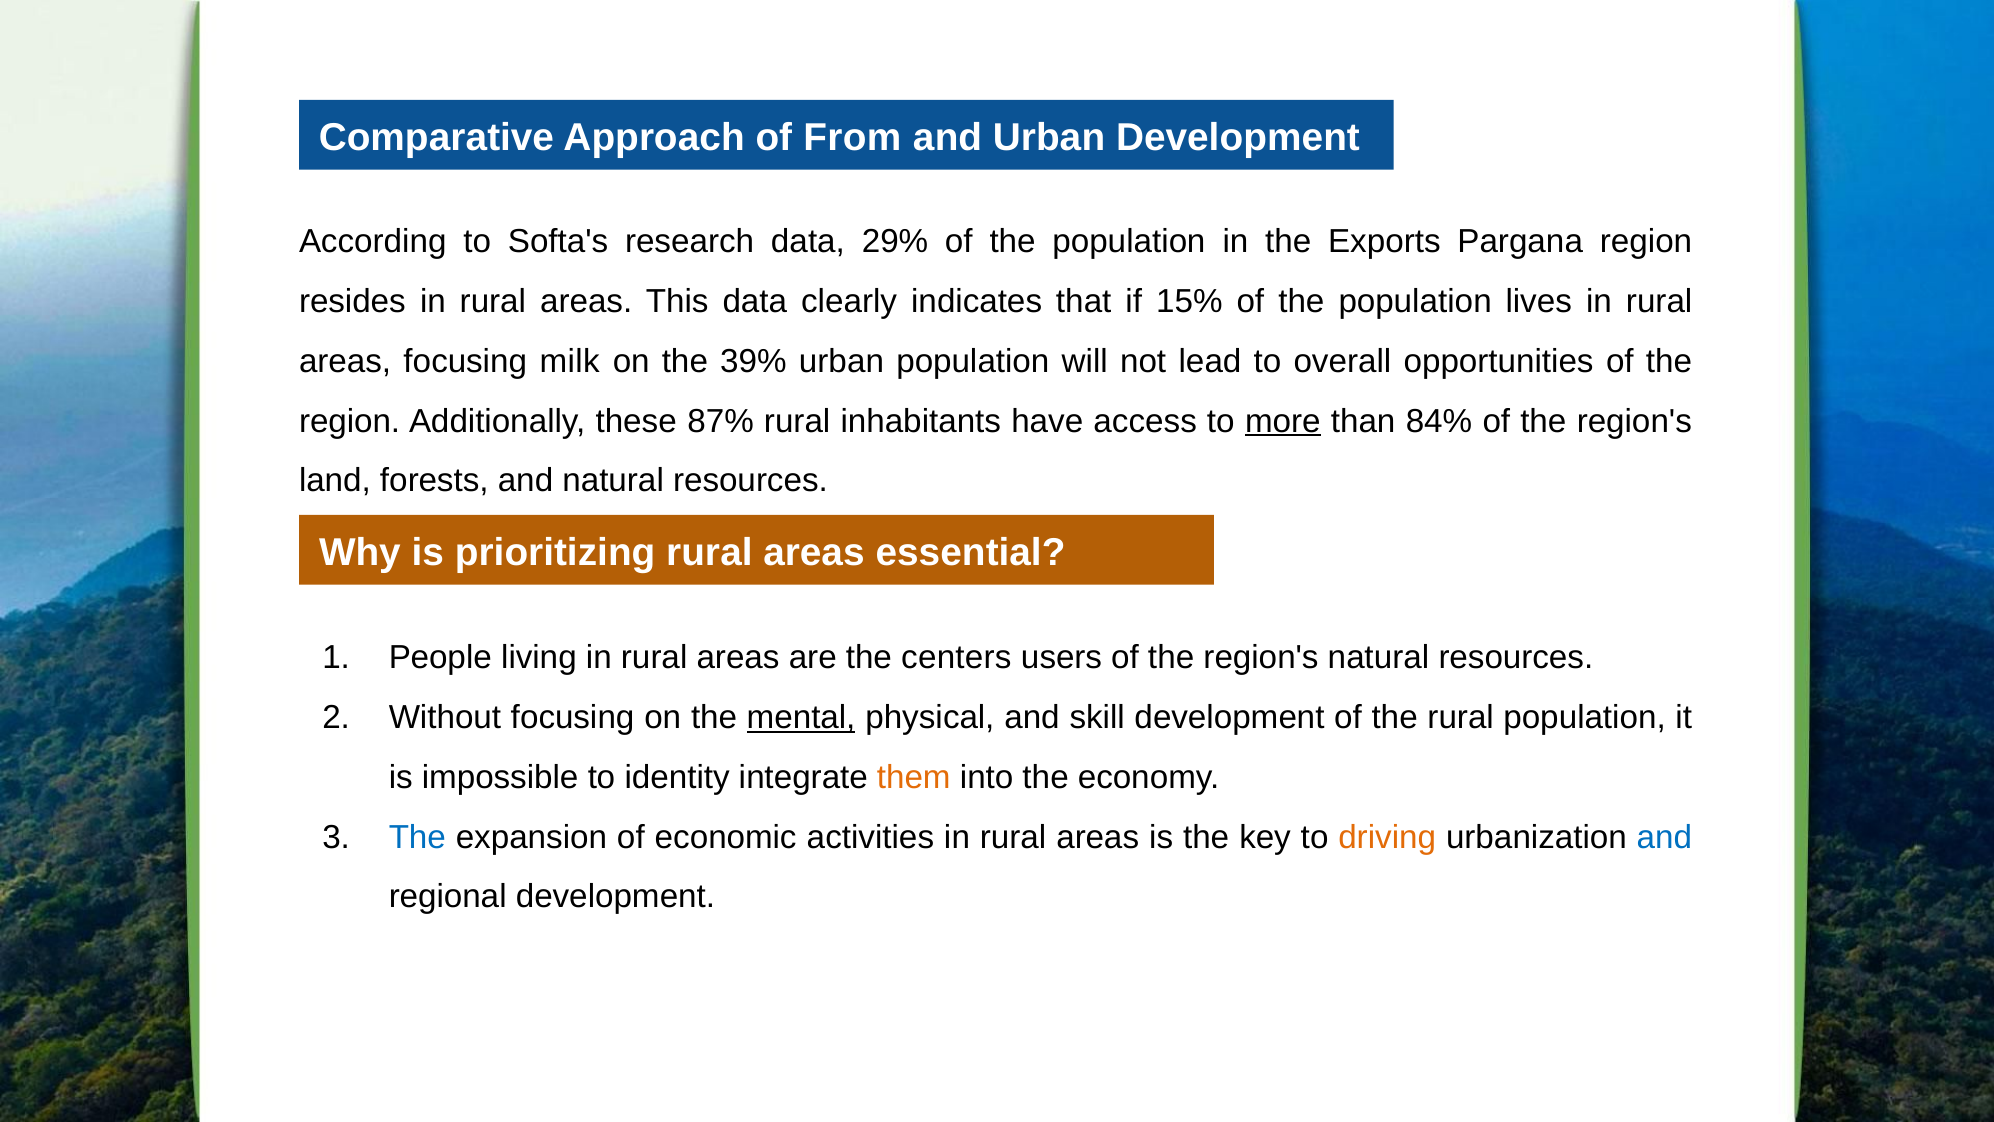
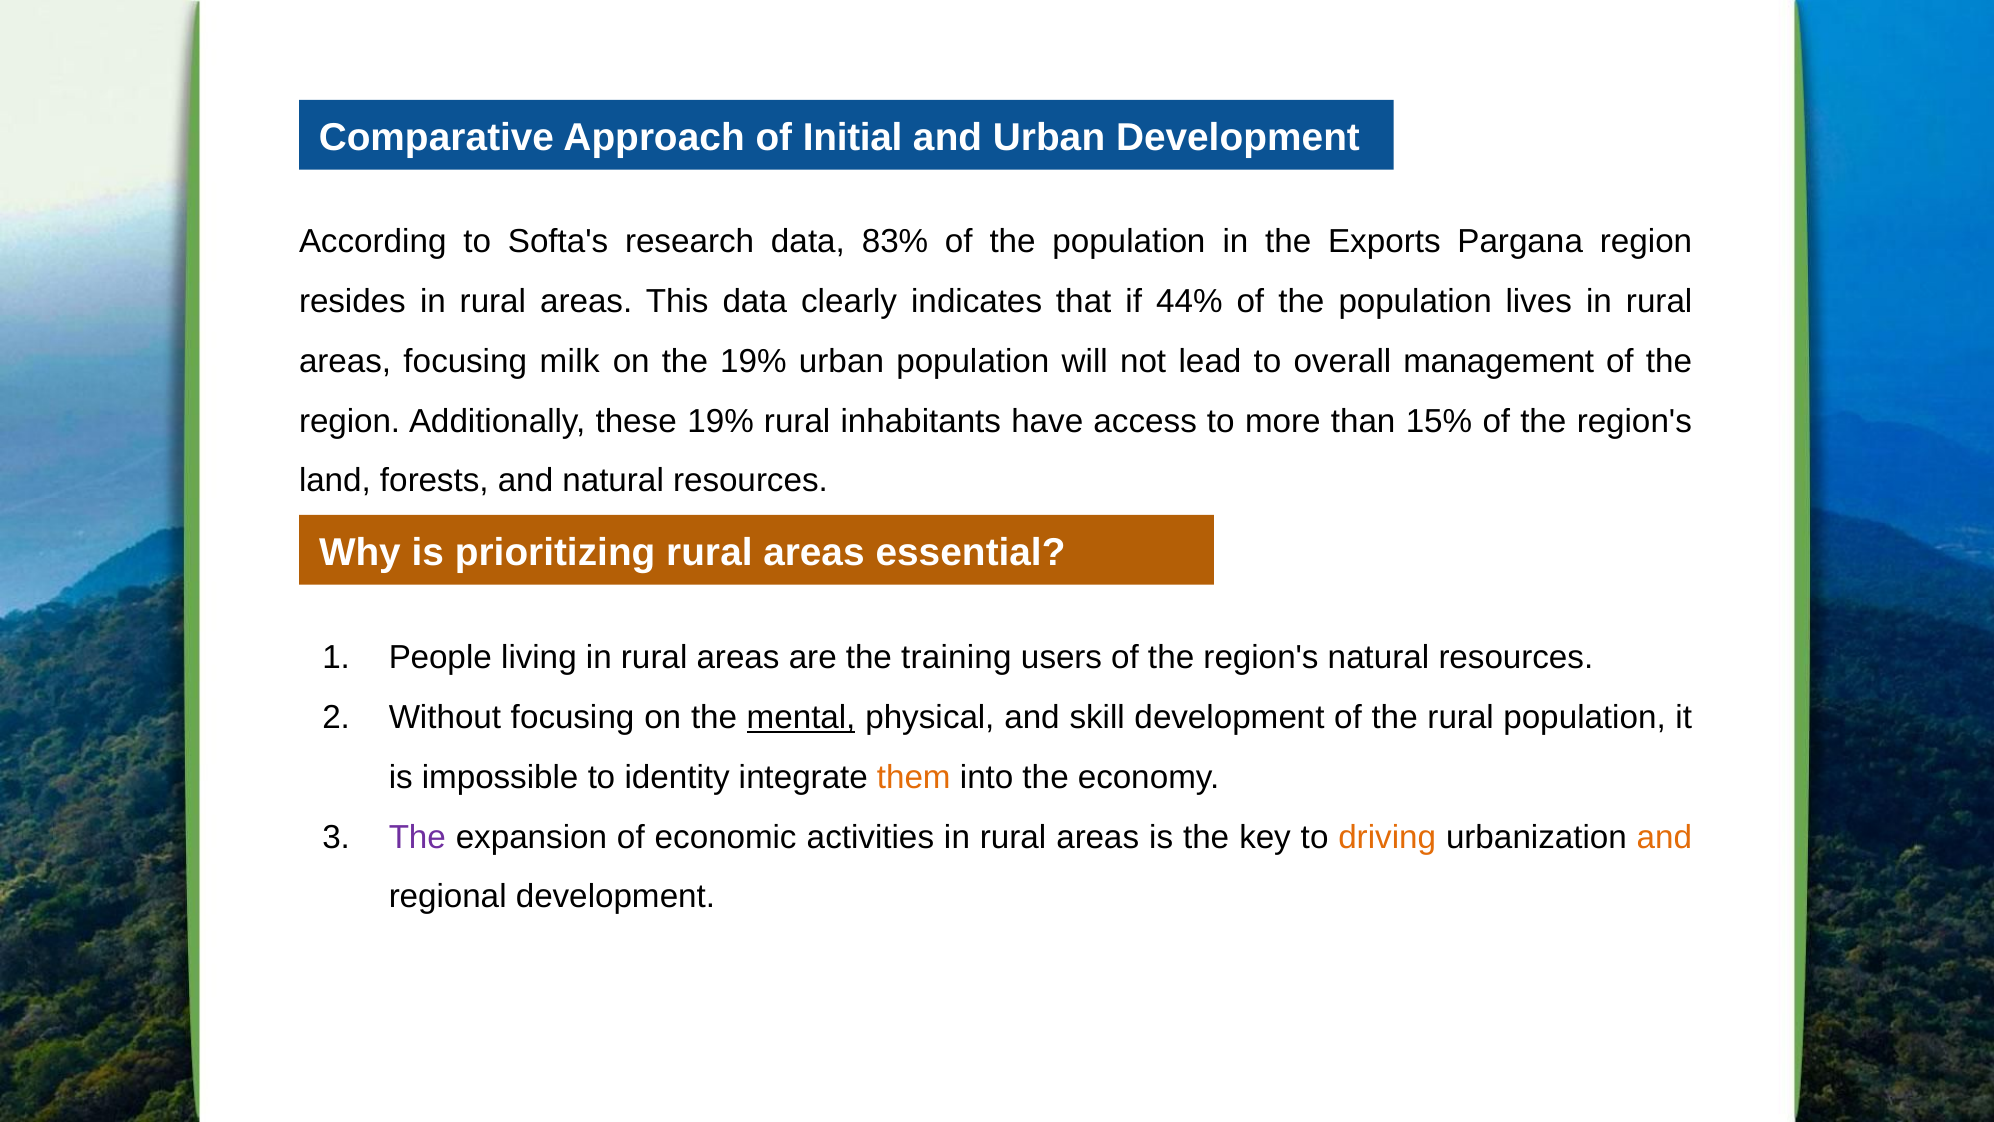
From: From -> Initial (853, 137)
29%: 29% -> 83% (895, 242)
15%: 15% -> 44% (1189, 301)
the 39%: 39% -> 19% (753, 361)
opportunities: opportunities -> management (1499, 361)
these 87%: 87% -> 19% (721, 421)
more underline: present -> none (1283, 421)
84%: 84% -> 15% (1439, 421)
centers: centers -> training (956, 657)
The colour: blue -> purple (417, 837)
and colour: blue -> orange (1664, 837)
